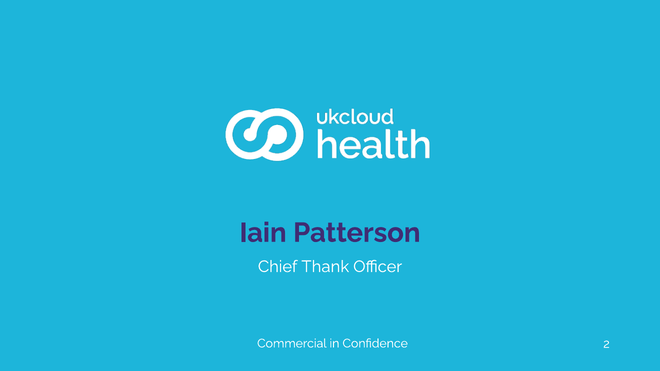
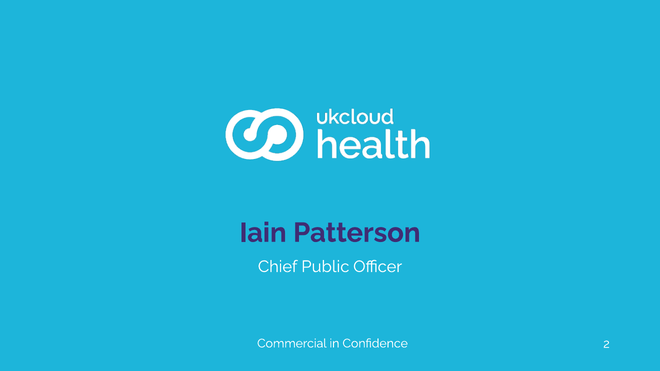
Thank: Thank -> Public (325, 267)
